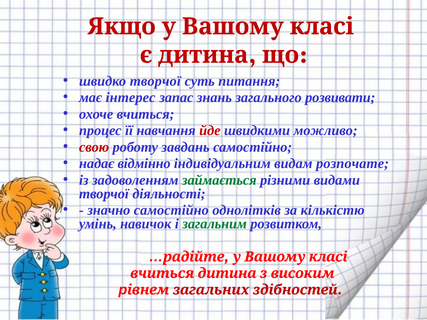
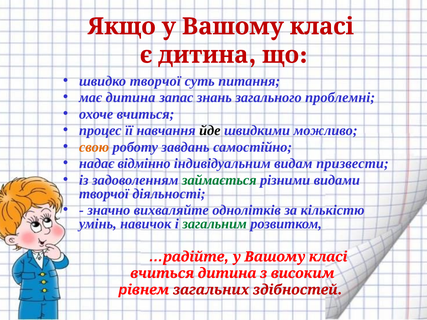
має інтерес: інтерес -> дитина (131, 98)
розвивати: розвивати -> проблемні (340, 98)
йде colour: red -> black (210, 131)
свою colour: red -> orange (94, 147)
розпочате: розпочате -> призвести (353, 164)
значно самостійно: самостійно -> вихваляйте (171, 210)
